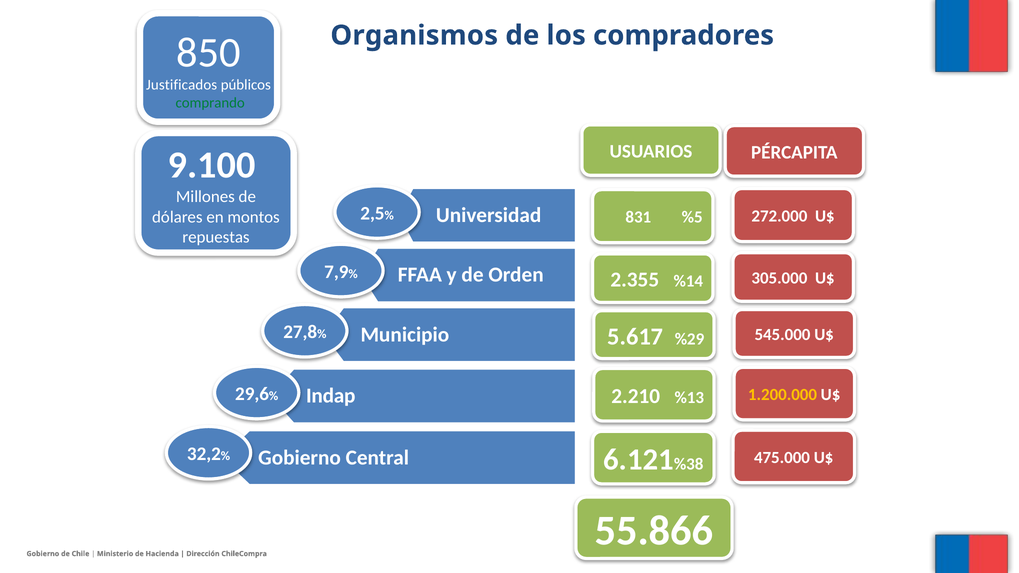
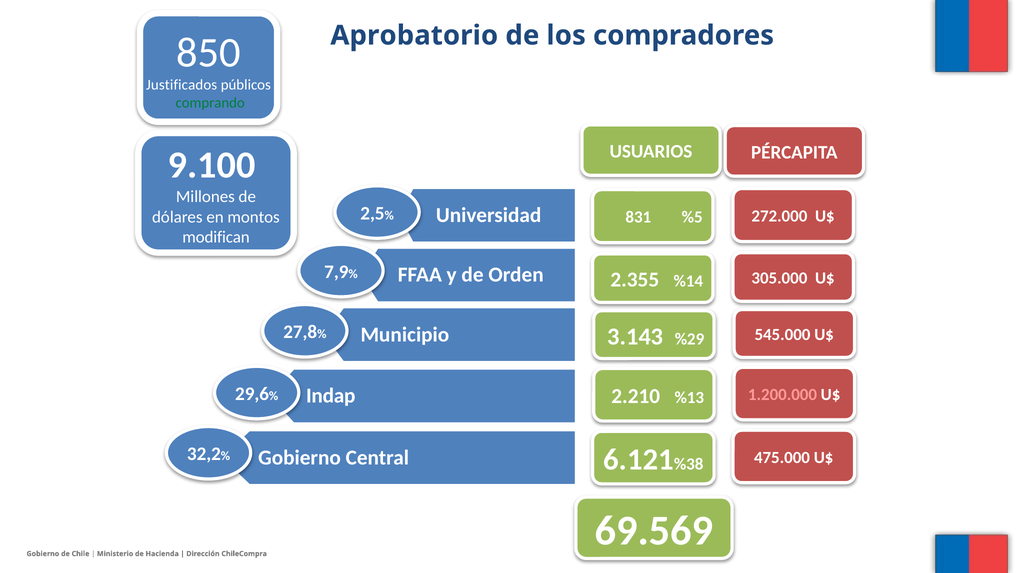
Organismos: Organismos -> Aprobatorio (414, 35)
repuestas: repuestas -> modifican (216, 237)
5.617: 5.617 -> 3.143 (635, 337)
1.200.000 colour: yellow -> pink (782, 395)
55.866: 55.866 -> 69.569 (654, 531)
